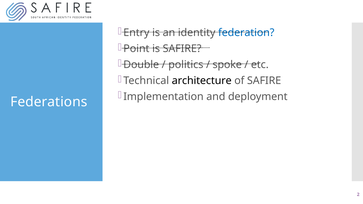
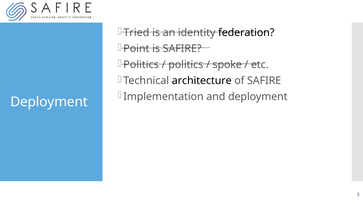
Entry: Entry -> Tried (136, 33)
federation colour: blue -> black (246, 33)
Double: Double -> Politics (141, 65)
Federations: Federations -> Deployment (49, 102)
